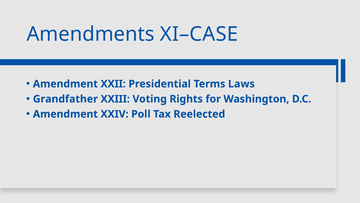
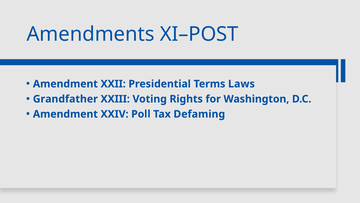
XI–CASE: XI–CASE -> XI–POST (199, 34)
Reelected: Reelected -> Defaming (199, 114)
